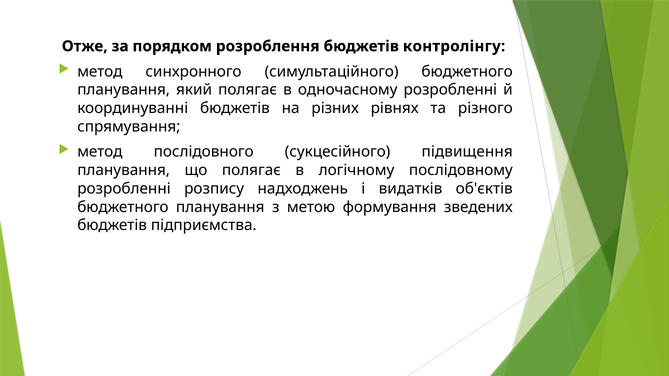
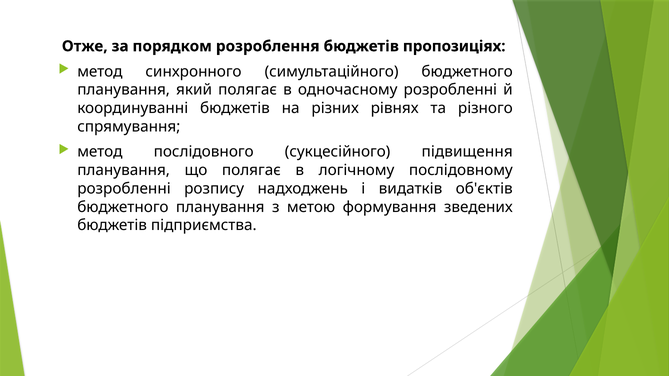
контролінгу: контролінгу -> пропозиціях (454, 46)
